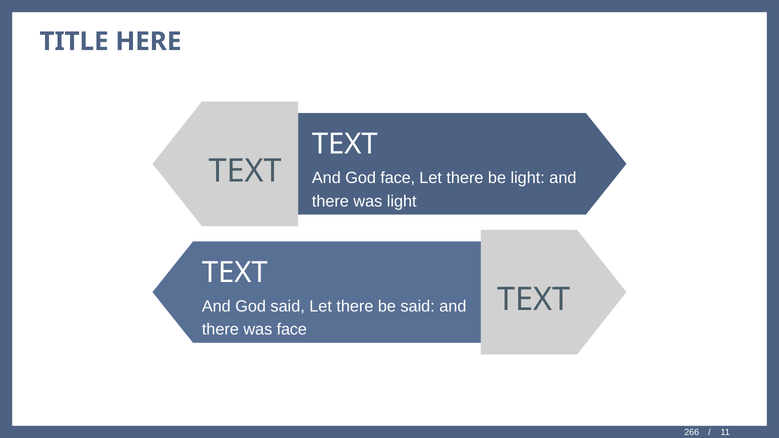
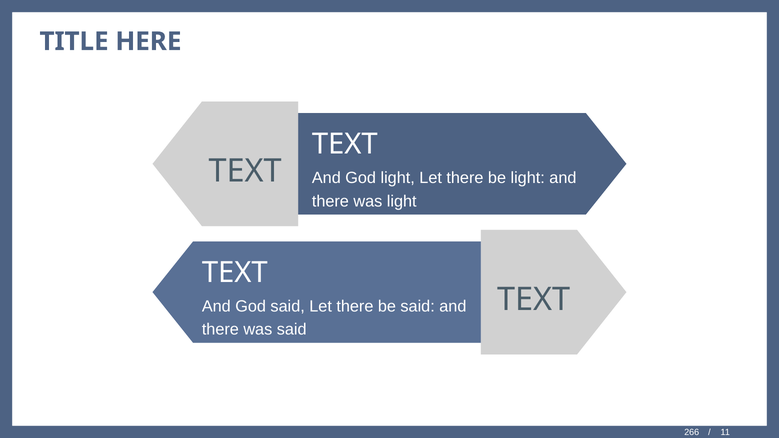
God face: face -> light (398, 178)
was face: face -> said (292, 330)
